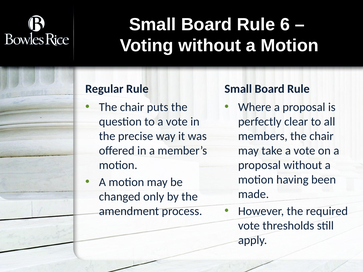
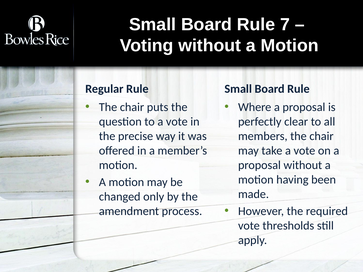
6: 6 -> 7 (285, 25)
